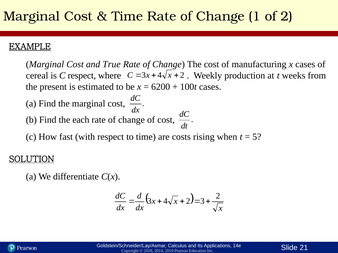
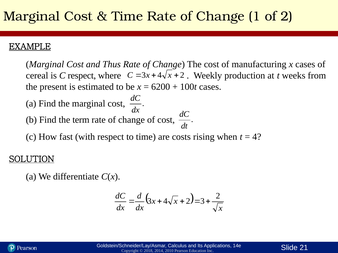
True: True -> Thus (112, 64)
each: each -> term (81, 120)
5: 5 -> 4 (257, 137)
